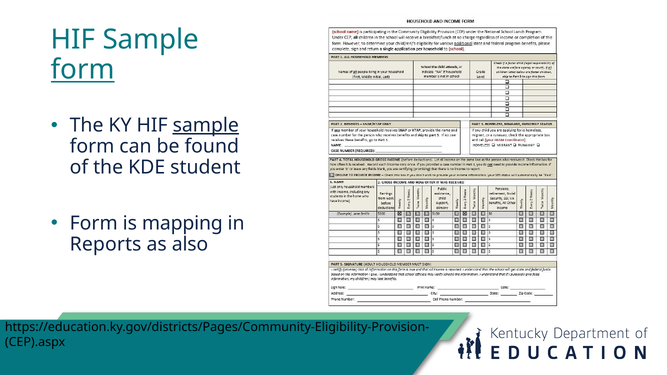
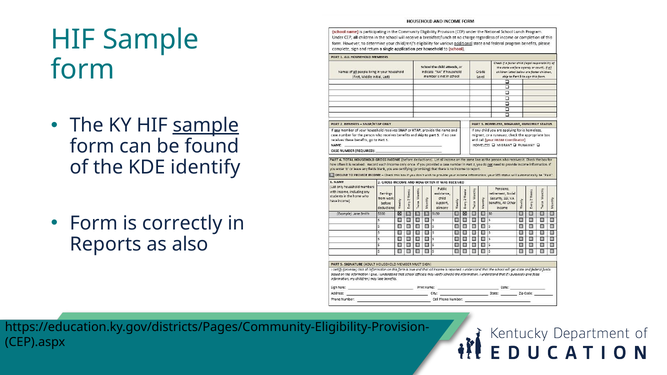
form underline: present -> none (83, 70)
student: student -> identify (205, 167)
mapping: mapping -> correctly (182, 223)
